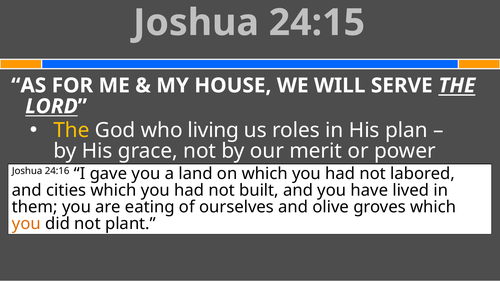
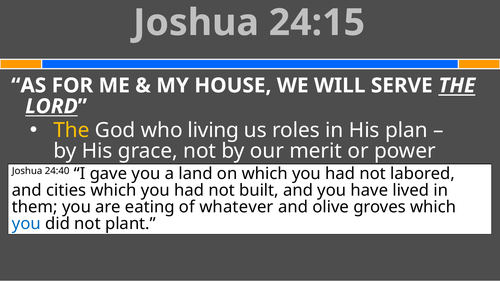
24:16: 24:16 -> 24:40 (57, 171)
ourselves: ourselves -> whatever (236, 207)
you colour: orange -> blue (26, 224)
